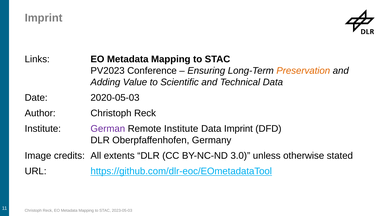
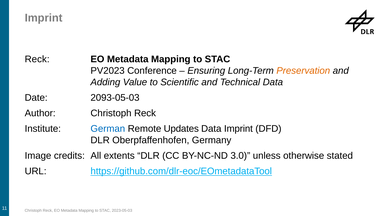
Links: Links -> Reck (37, 59)
2020-05-03: 2020-05-03 -> 2093-05-03 (115, 97)
German colour: purple -> blue (108, 128)
Remote Institute: Institute -> Updates (181, 128)
